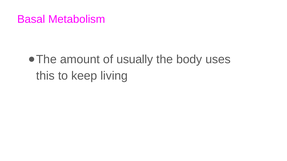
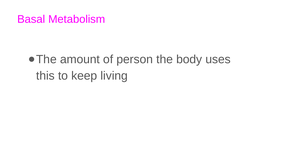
usually: usually -> person (135, 60)
